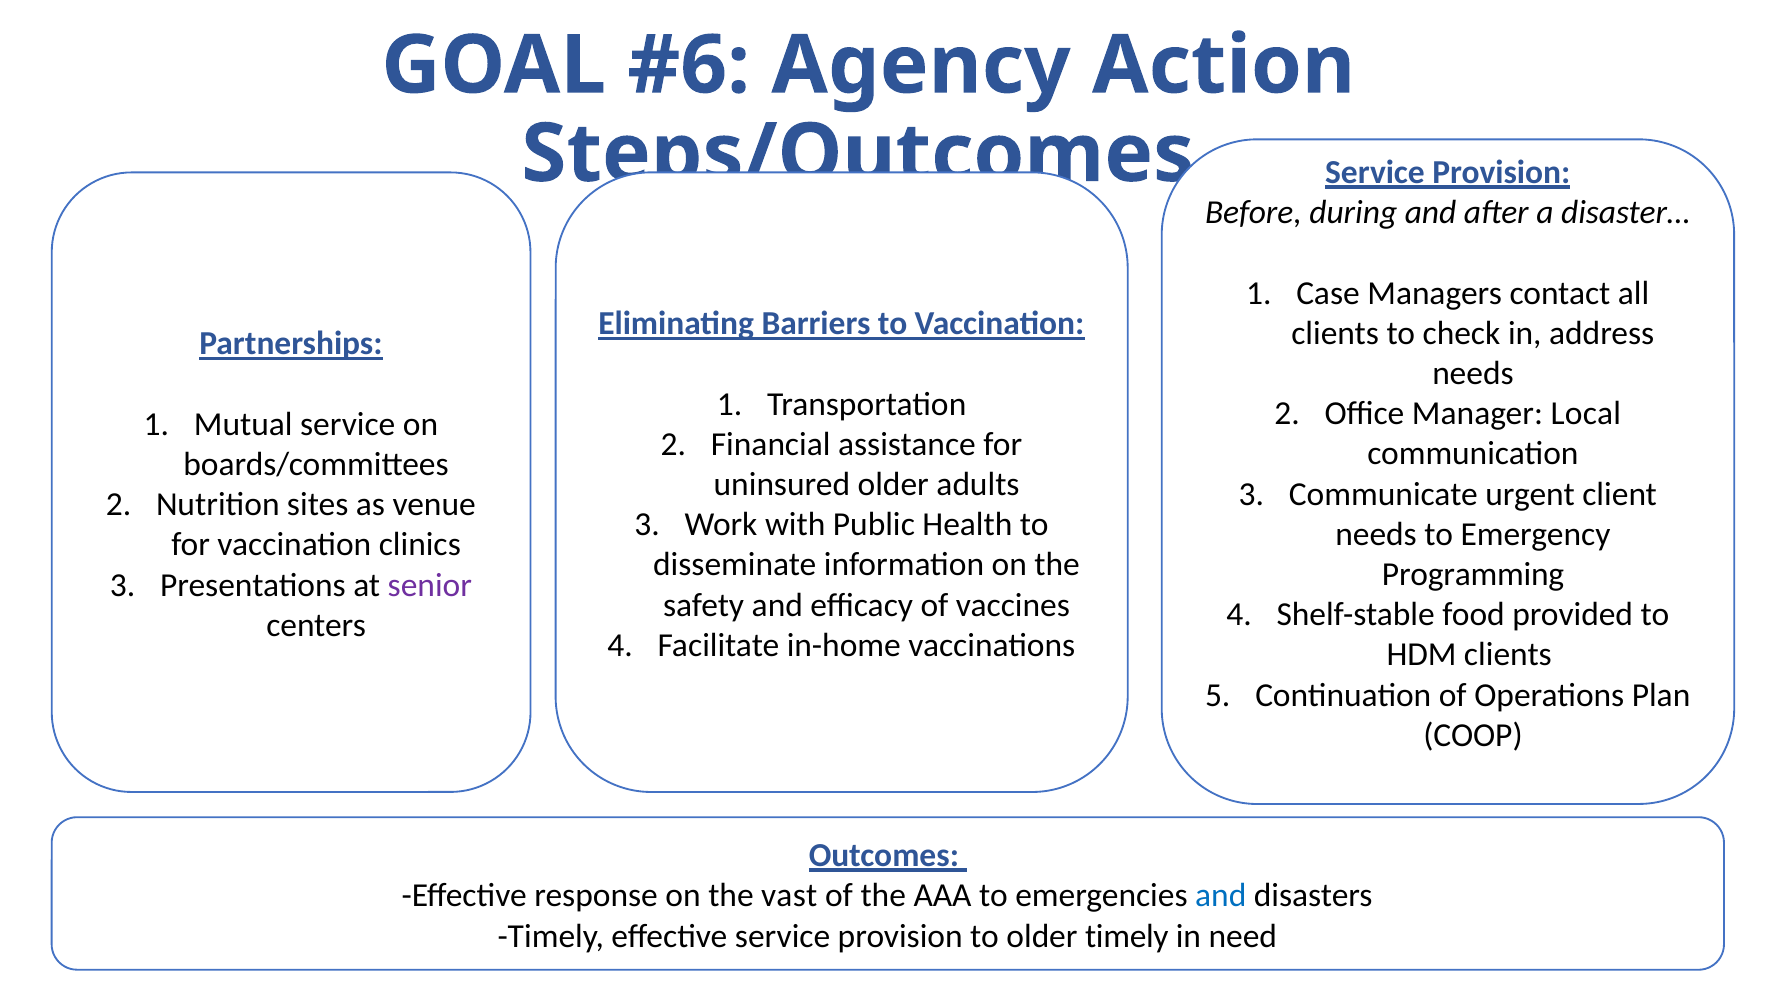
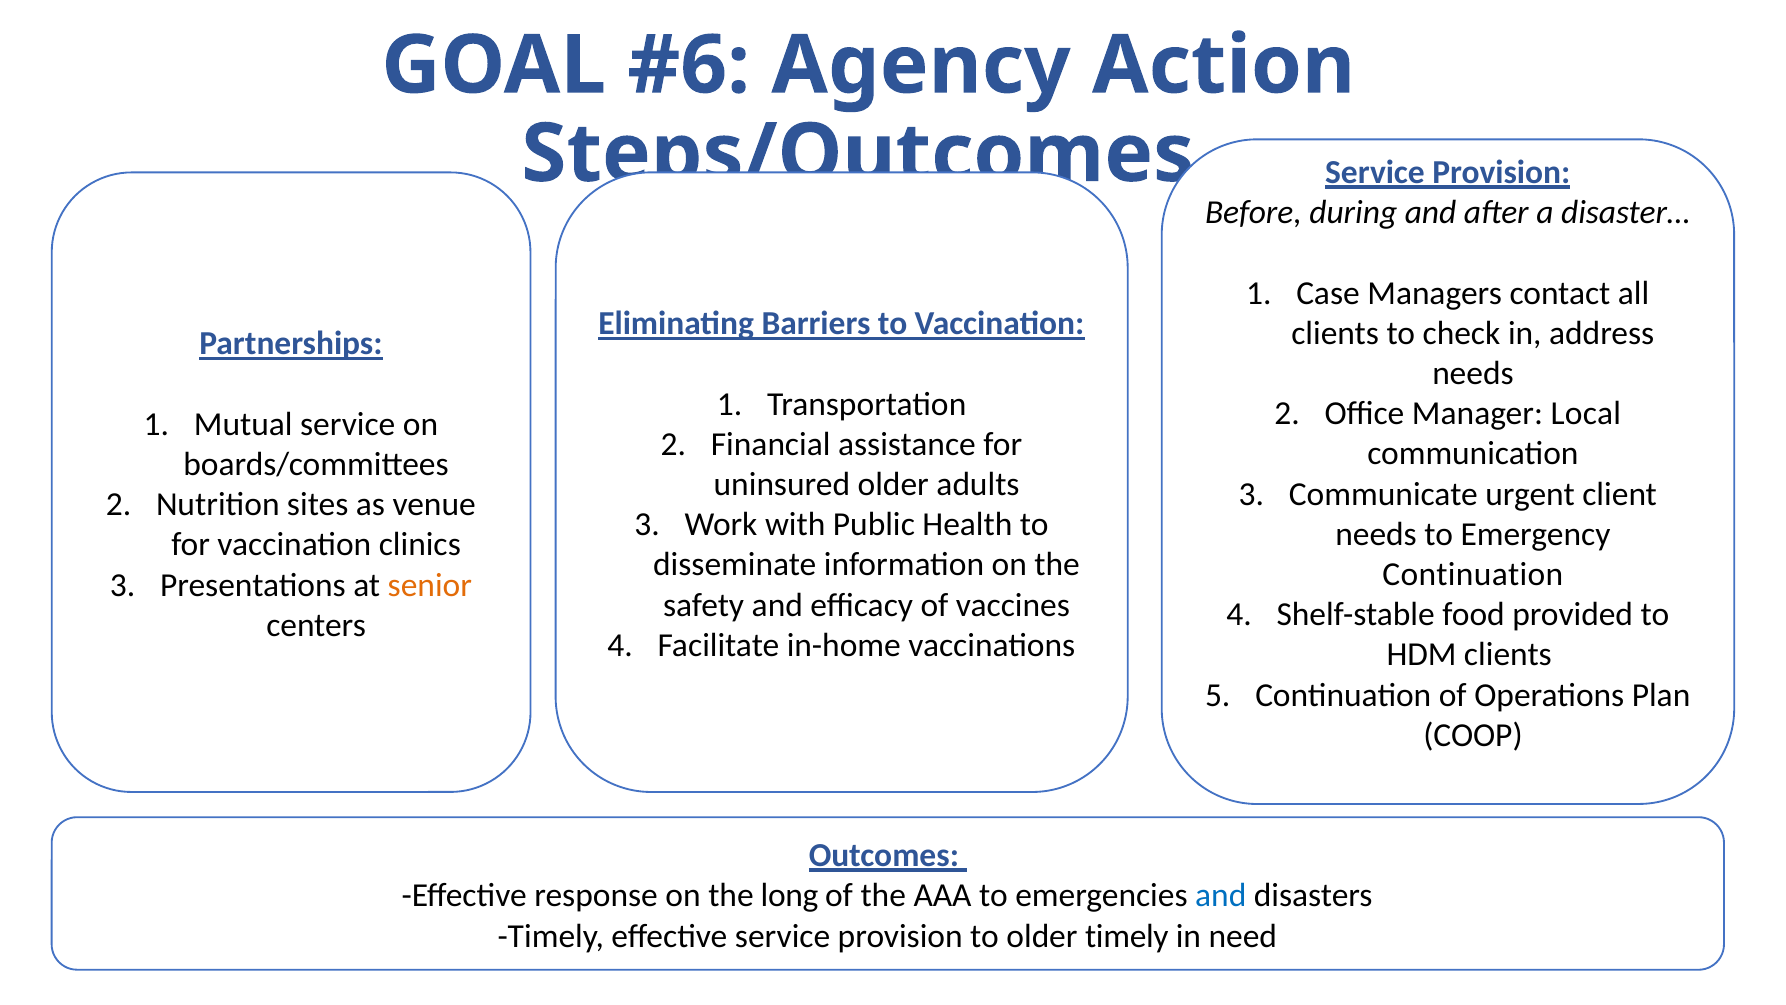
Programming: Programming -> Continuation (1473, 574)
senior colour: purple -> orange (430, 585)
vast: vast -> long (789, 895)
